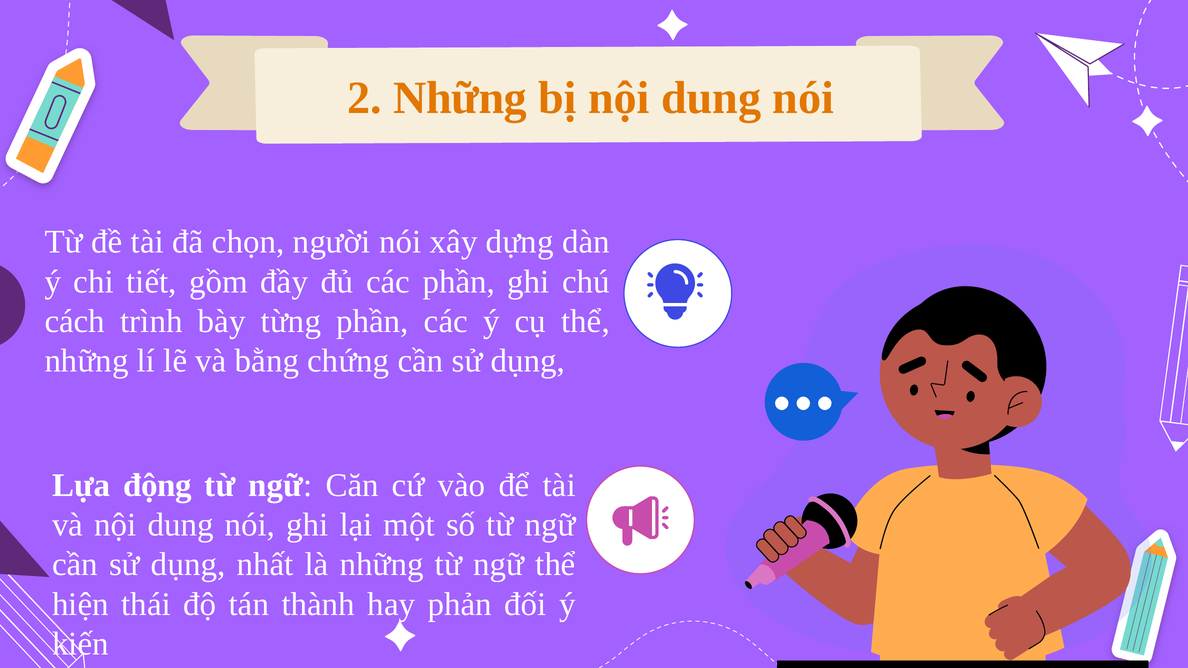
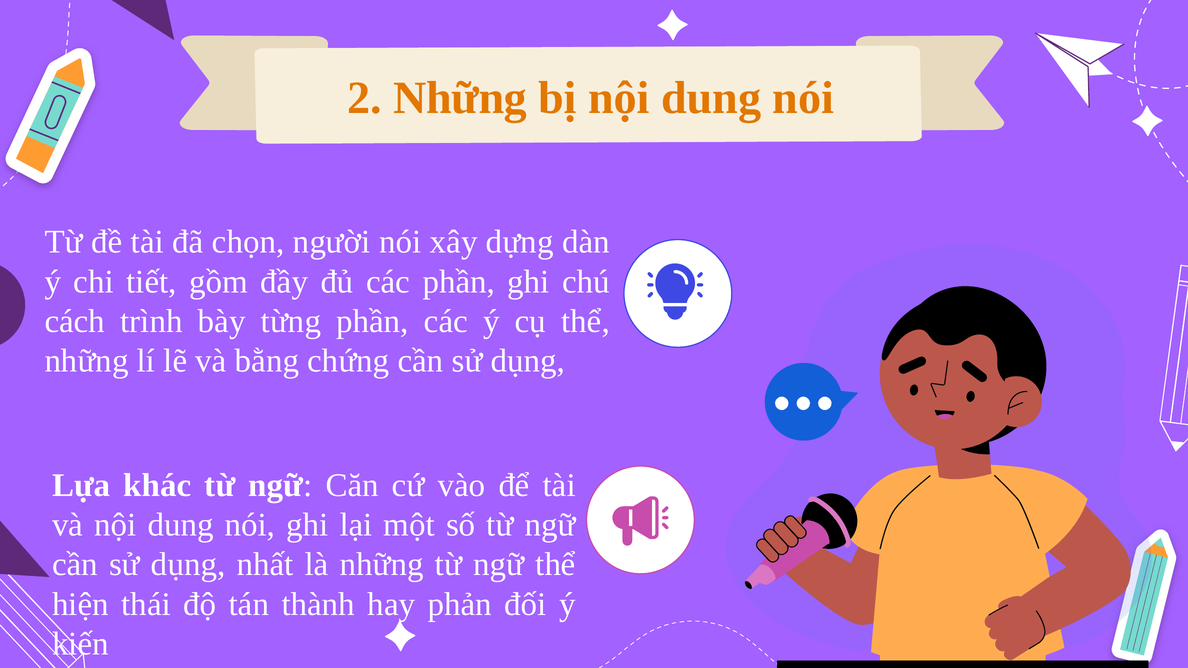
động: động -> khác (157, 486)
